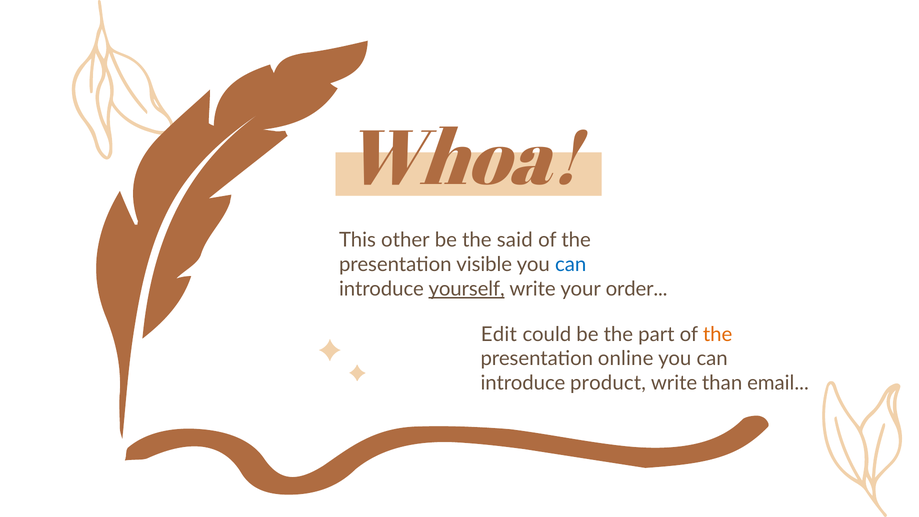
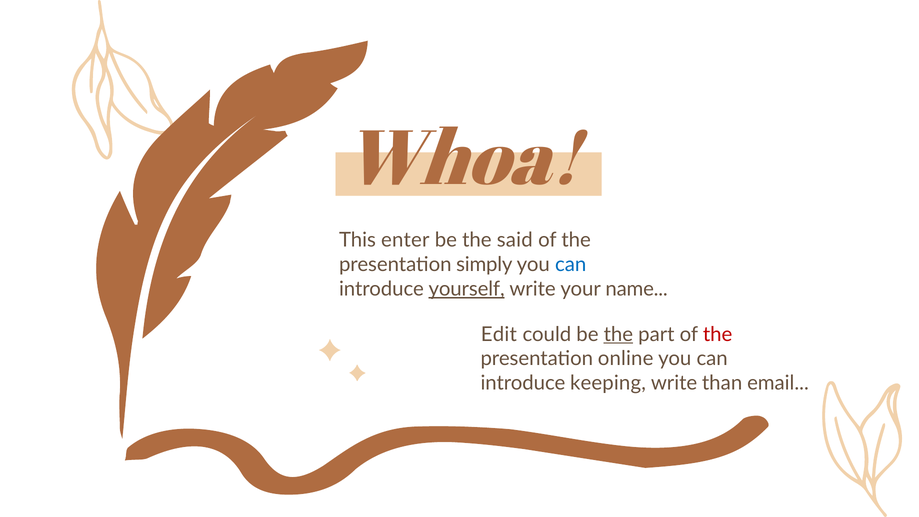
other: other -> enter (405, 240)
visible: visible -> simply (484, 264)
order: order -> name (637, 289)
the underline: none -> present (618, 334)
the colour: orange -> red (718, 334)
product: product -> keeping (608, 383)
